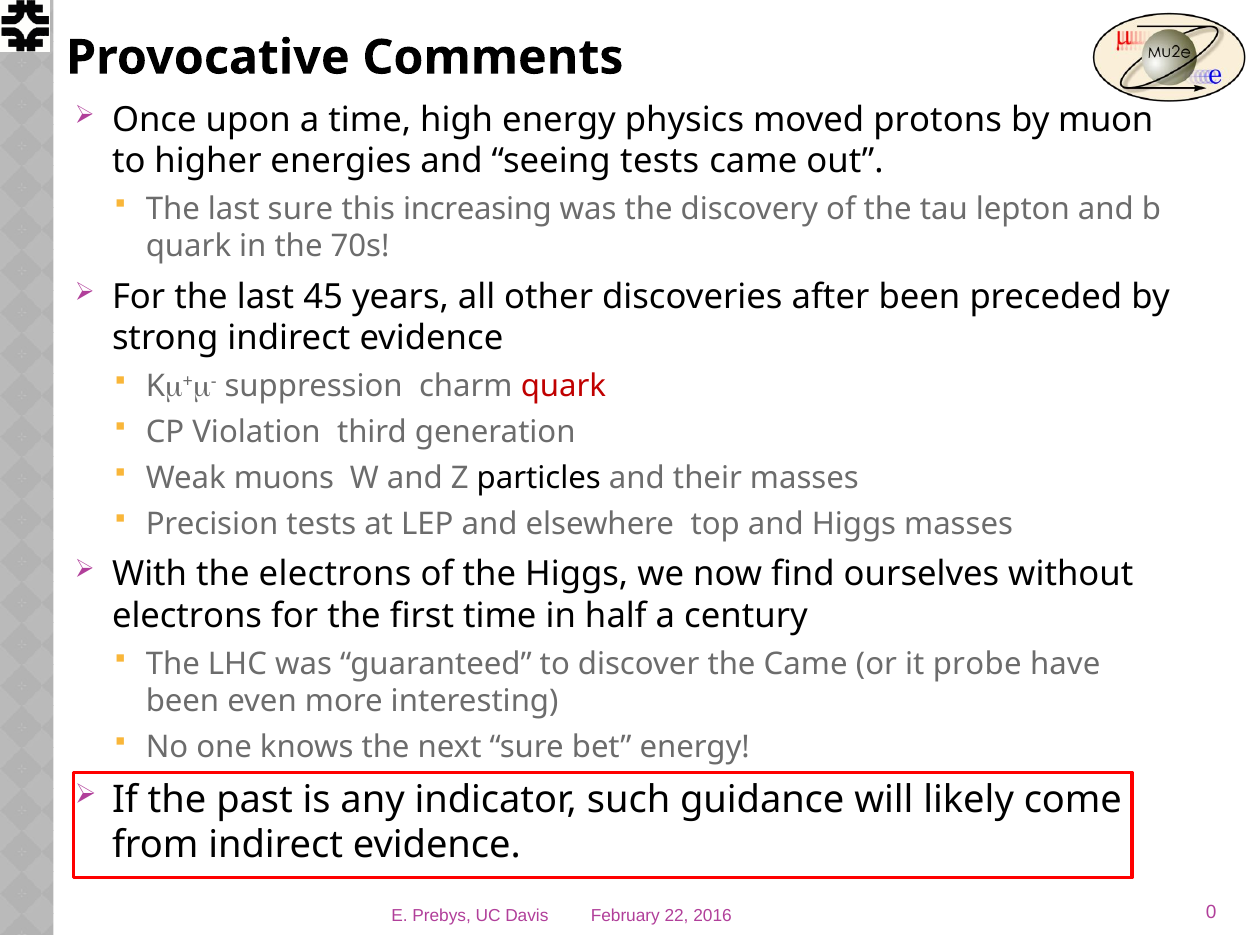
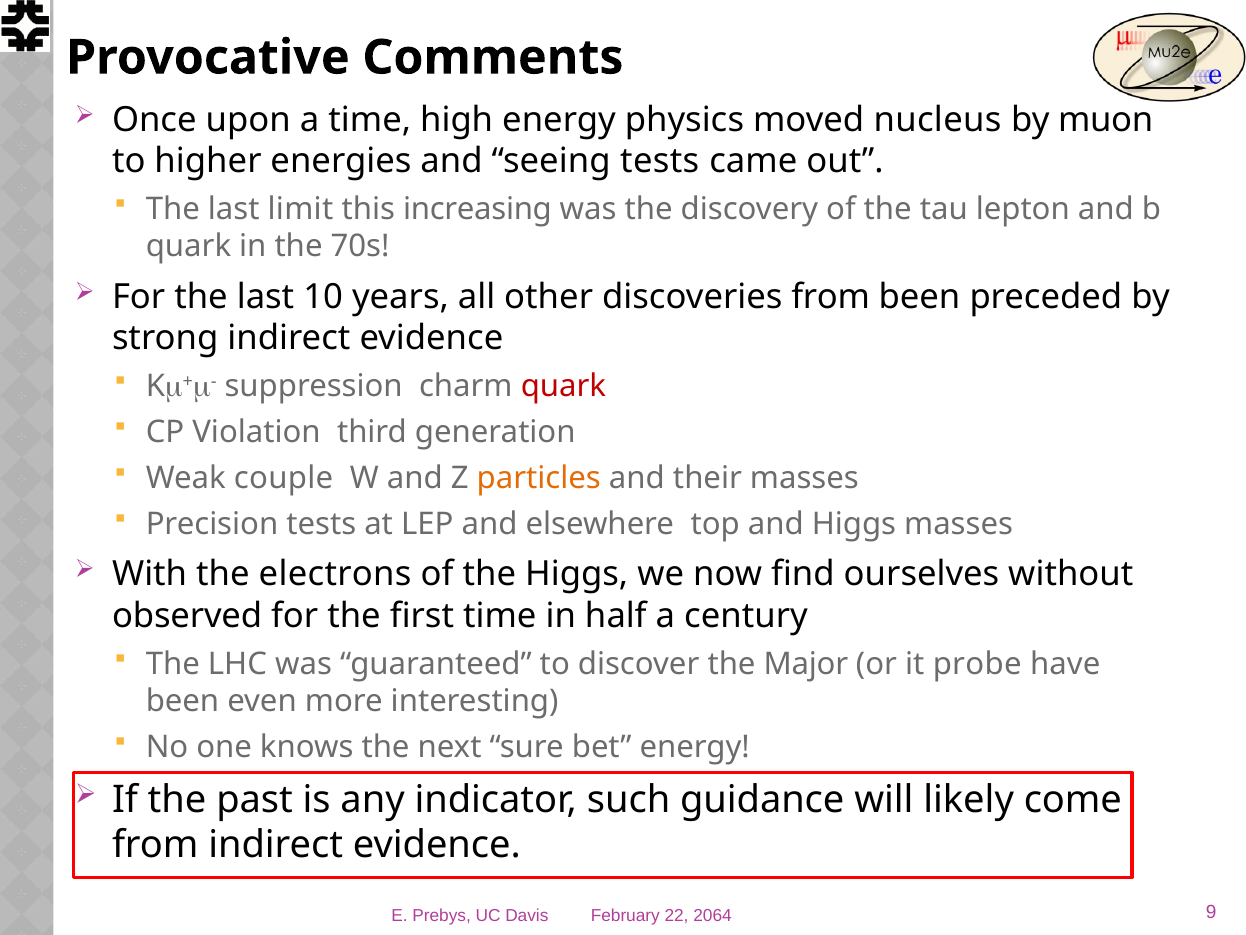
protons: protons -> nucleus (937, 120)
last sure: sure -> limit (300, 209)
45: 45 -> 10 (323, 297)
discoveries after: after -> from (831, 297)
muons: muons -> couple (284, 478)
particles colour: black -> orange (539, 478)
electrons: electrons -> observed (187, 616)
the Came: Came -> Major (806, 663)
2016: 2016 -> 2064 (713, 915)
0: 0 -> 9 (1211, 911)
